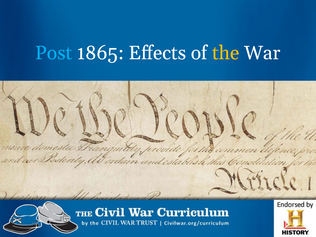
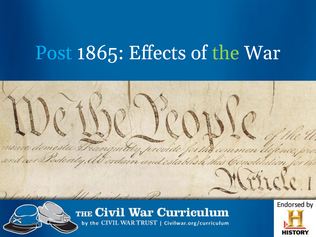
the colour: yellow -> light green (226, 53)
